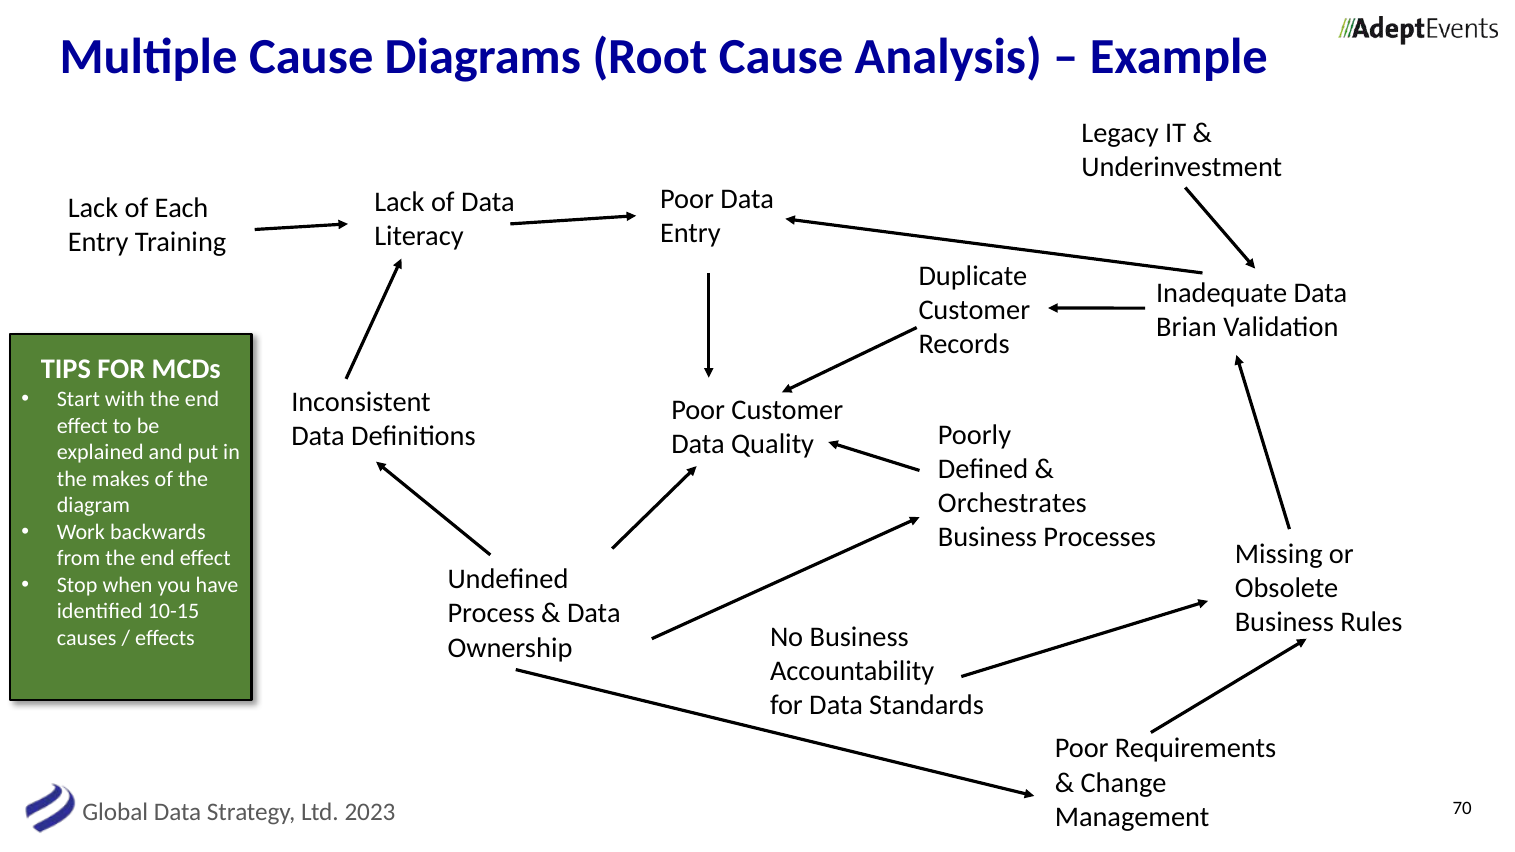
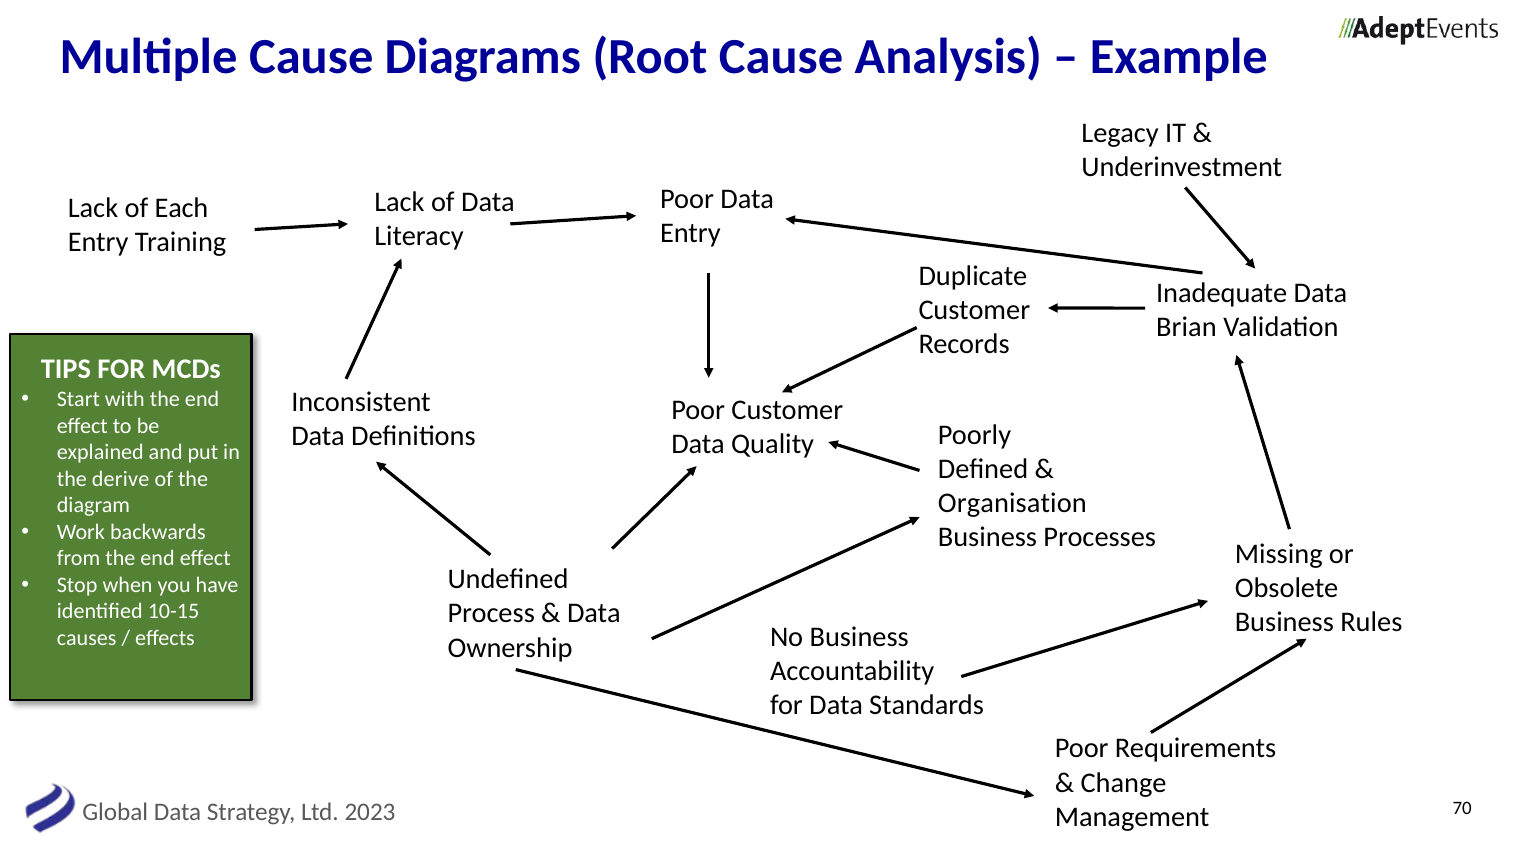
makes: makes -> derive (121, 479)
Orchestrates: Orchestrates -> Organisation (1012, 503)
